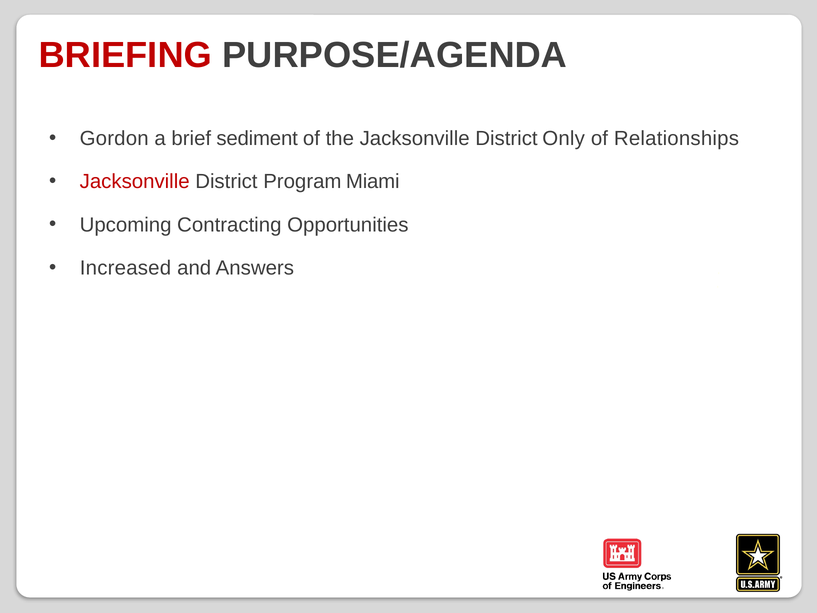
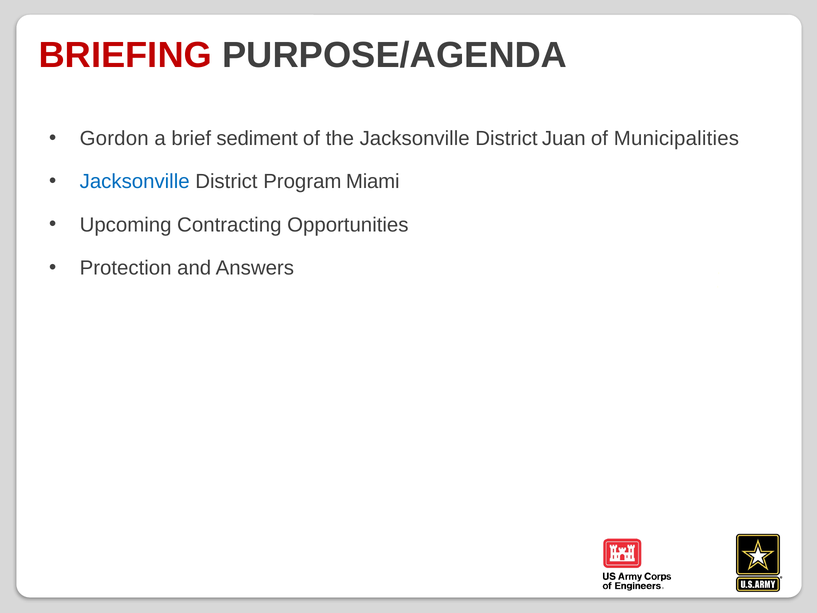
Only: Only -> Juan (564, 138)
Relationships: Relationships -> Municipalities (676, 138)
Jacksonville colour: red -> blue (135, 182)
Increased: Increased -> Protection (126, 268)
